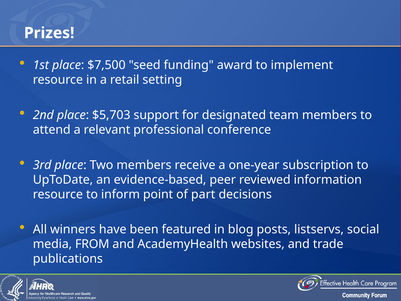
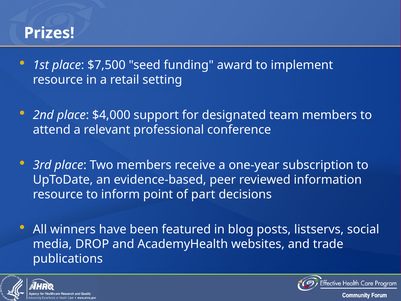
$5,703: $5,703 -> $4,000 (111, 115)
FROM: FROM -> DROP (92, 244)
